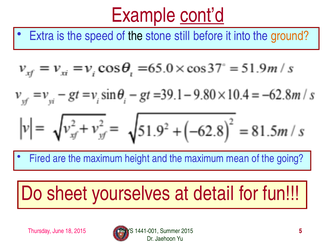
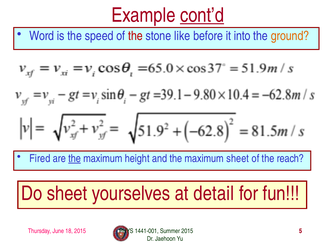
Extra: Extra -> Word (42, 36)
the colour: black -> red (135, 36)
still: still -> like (182, 36)
the underline: none -> present (75, 159)
maximum mean: mean -> sheet (238, 159)
going: going -> reach (290, 159)
